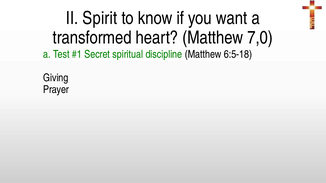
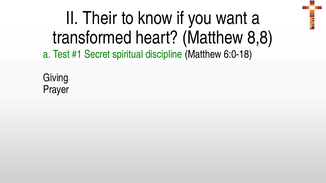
Spirit: Spirit -> Their (100, 18)
7,0: 7,0 -> 8,8 (260, 38)
6:5-18: 6:5-18 -> 6:0-18 (238, 54)
